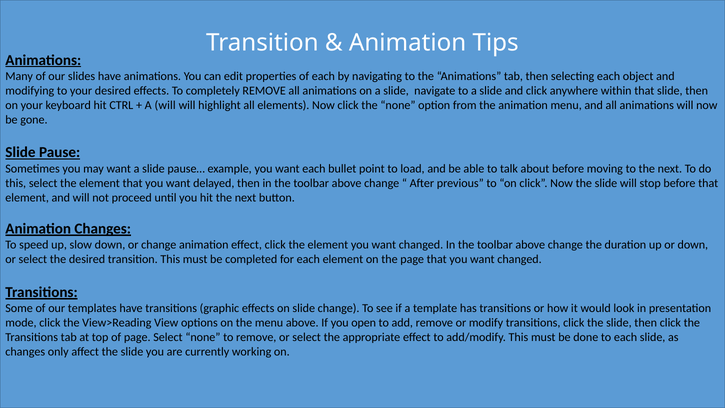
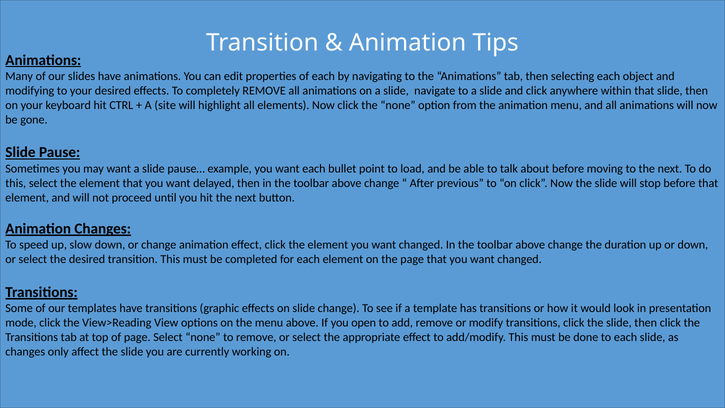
A will: will -> site (165, 105)
